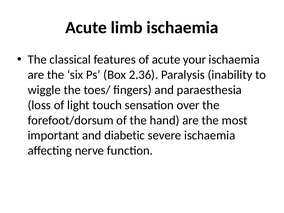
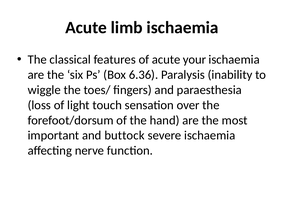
2.36: 2.36 -> 6.36 (144, 75)
diabetic: diabetic -> buttock (124, 135)
